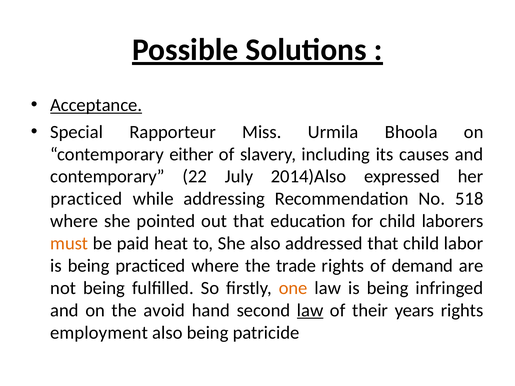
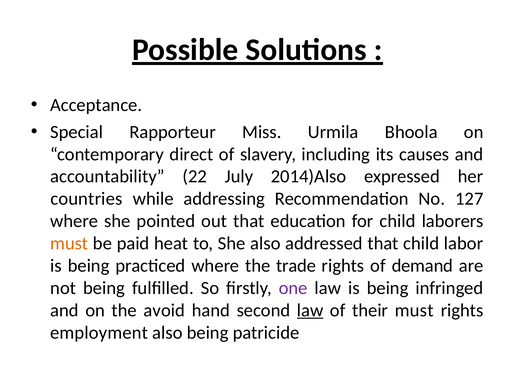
Acceptance underline: present -> none (96, 105)
either: either -> direct (191, 154)
contemporary: contemporary -> accountability (107, 177)
practiced: practiced -> countries (86, 199)
518: 518 -> 127 (469, 199)
one colour: orange -> purple (293, 288)
their years: years -> must (414, 310)
